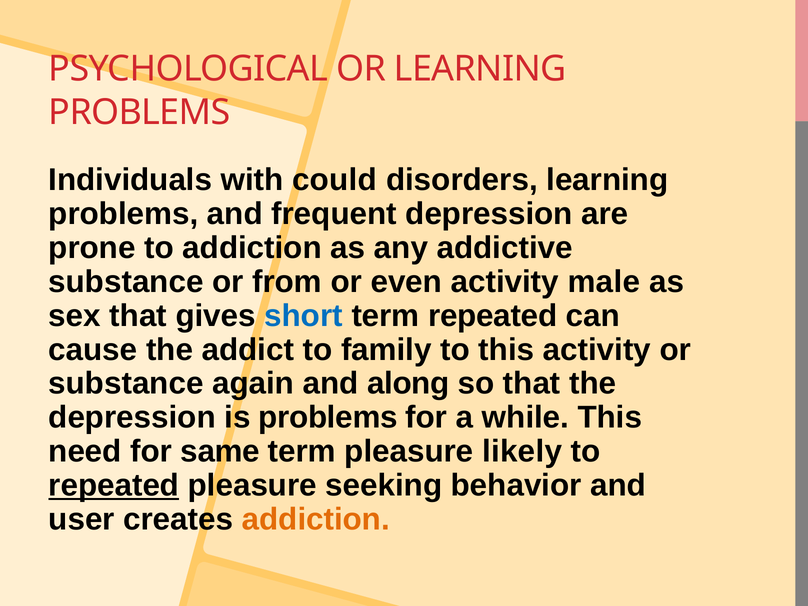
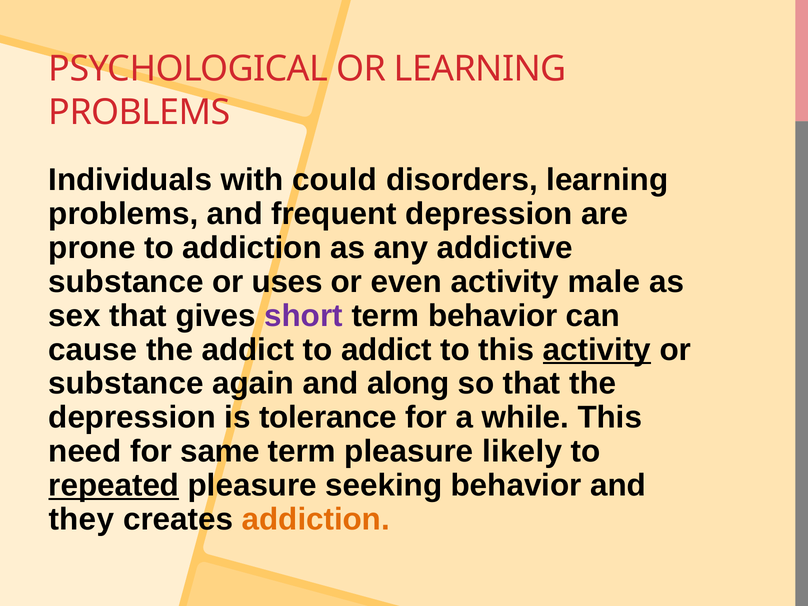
from: from -> uses (287, 282)
short colour: blue -> purple (304, 316)
term repeated: repeated -> behavior (493, 316)
to family: family -> addict (386, 350)
activity underline: none -> present (597, 350)
is problems: problems -> tolerance (328, 418)
user: user -> they (81, 519)
